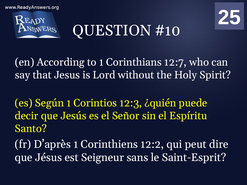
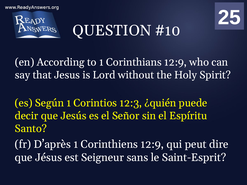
Corinthians 12:7: 12:7 -> 12:9 (175, 62)
Corinthiens 12:2: 12:2 -> 12:9 (152, 144)
